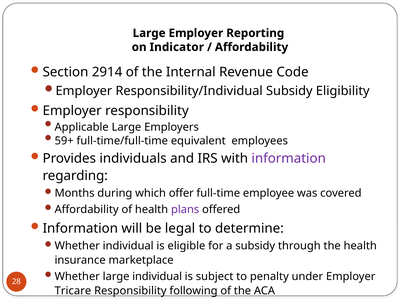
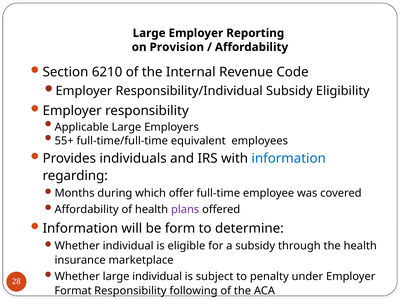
Indicator: Indicator -> Provision (177, 47)
2914: 2914 -> 6210 (107, 72)
59+: 59+ -> 55+ (64, 141)
information colour: purple -> blue (289, 159)
legal: legal -> form (180, 229)
Tricare: Tricare -> Format (73, 291)
